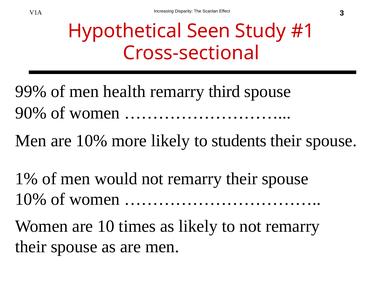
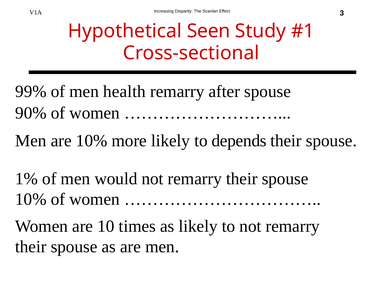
third: third -> after (224, 91)
students: students -> depends (239, 141)
